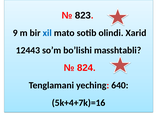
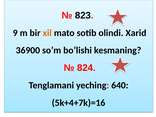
xil colour: blue -> orange (47, 33)
12443: 12443 -> 36900 (28, 50)
masshtabli: masshtabli -> kesmaning (118, 50)
